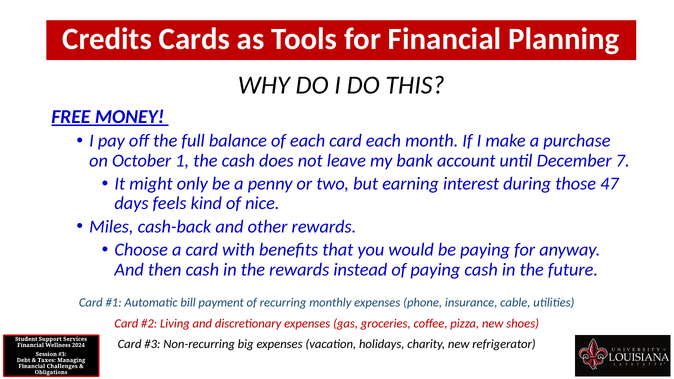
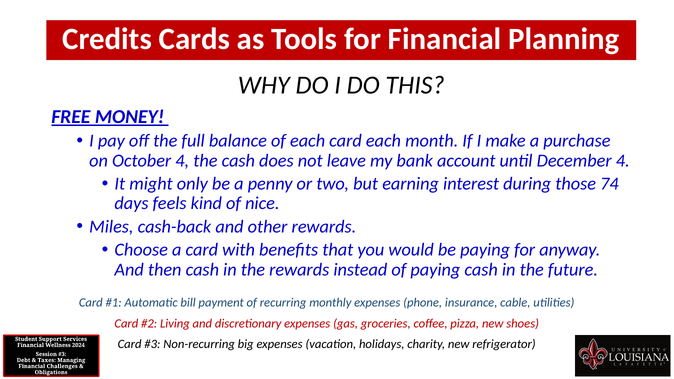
October 1: 1 -> 4 (182, 161)
December 7: 7 -> 4 (623, 161)
47: 47 -> 74 (609, 184)
